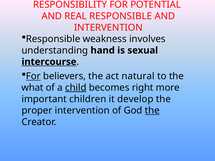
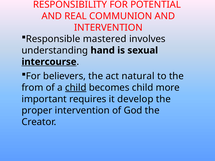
REAL RESPONSIBLE: RESPONSIBLE -> COMMUNION (121, 16)
weakness: weakness -> mastered (105, 39)
For underline: present -> none (33, 76)
what: what -> from (32, 88)
becomes right: right -> child (143, 88)
children: children -> requires (88, 99)
the underline: present -> none (152, 111)
